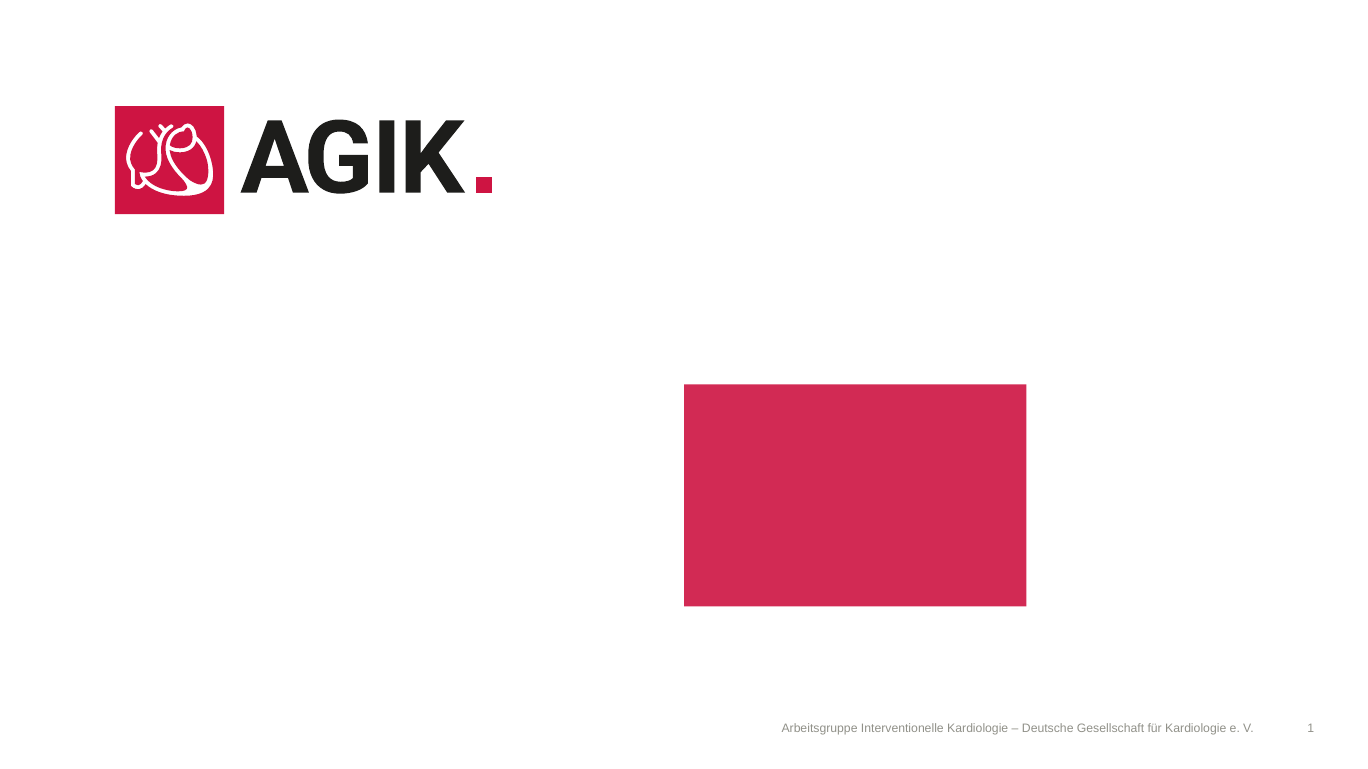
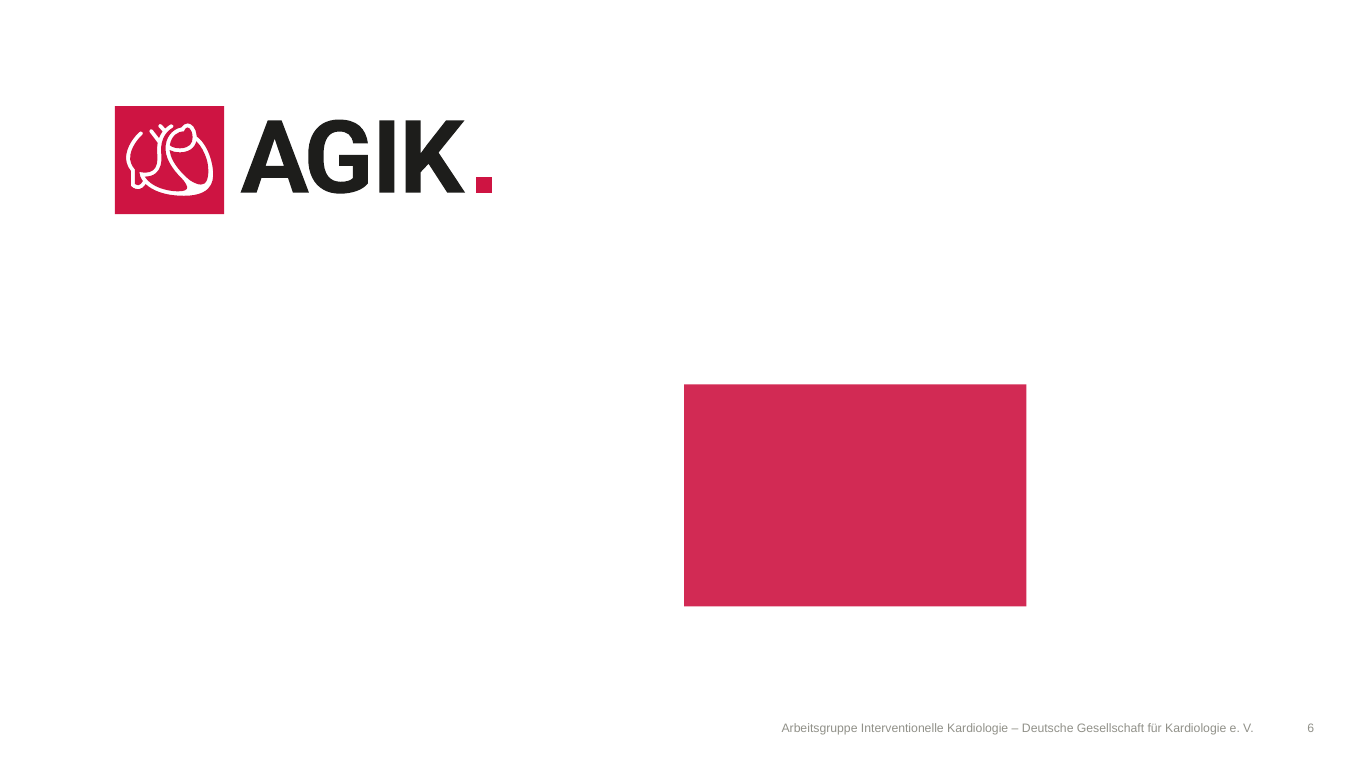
1: 1 -> 6 (1311, 729)
